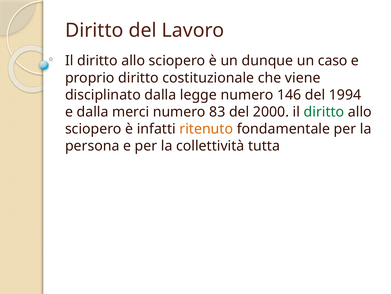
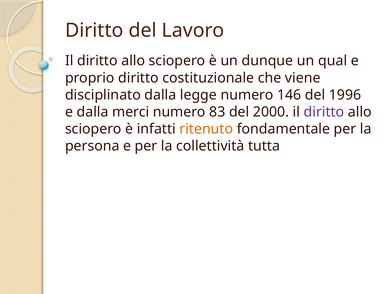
caso: caso -> qual (333, 61)
1994: 1994 -> 1996 (345, 95)
diritto colour: green -> purple (324, 112)
